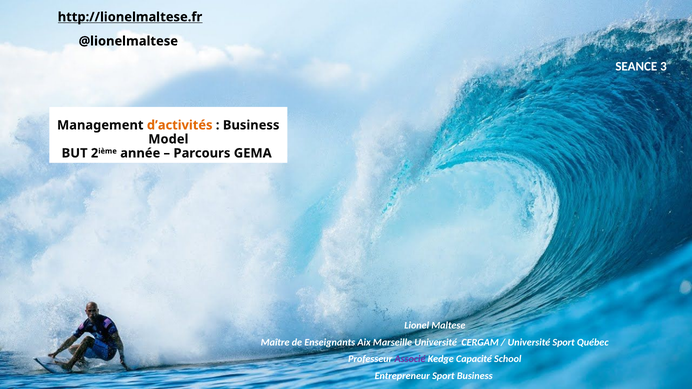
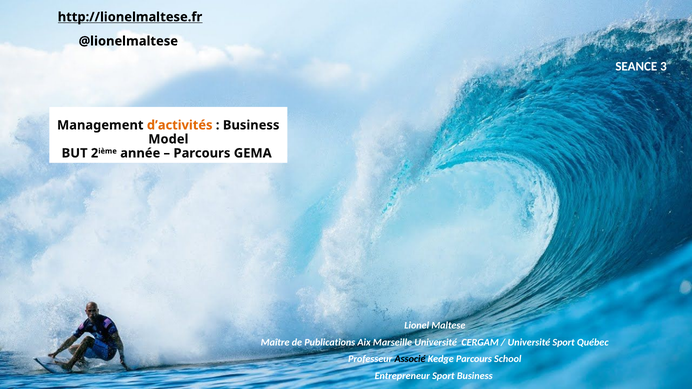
Enseignants: Enseignants -> Publications (330, 342)
Associé colour: purple -> black (410, 359)
Kedge Capacité: Capacité -> Parcours (474, 359)
